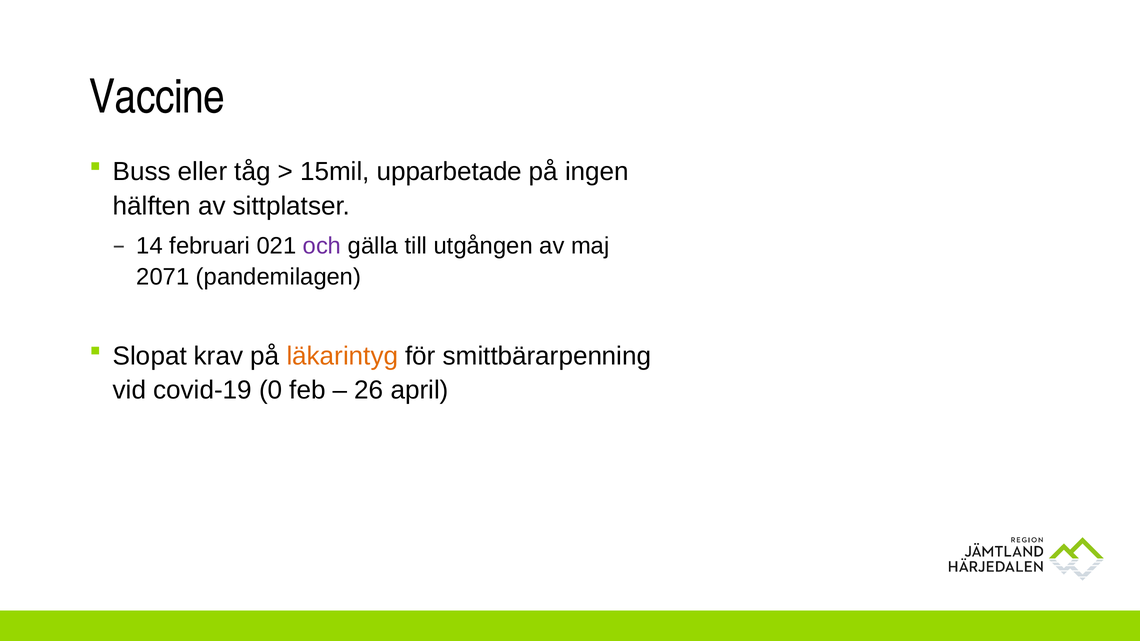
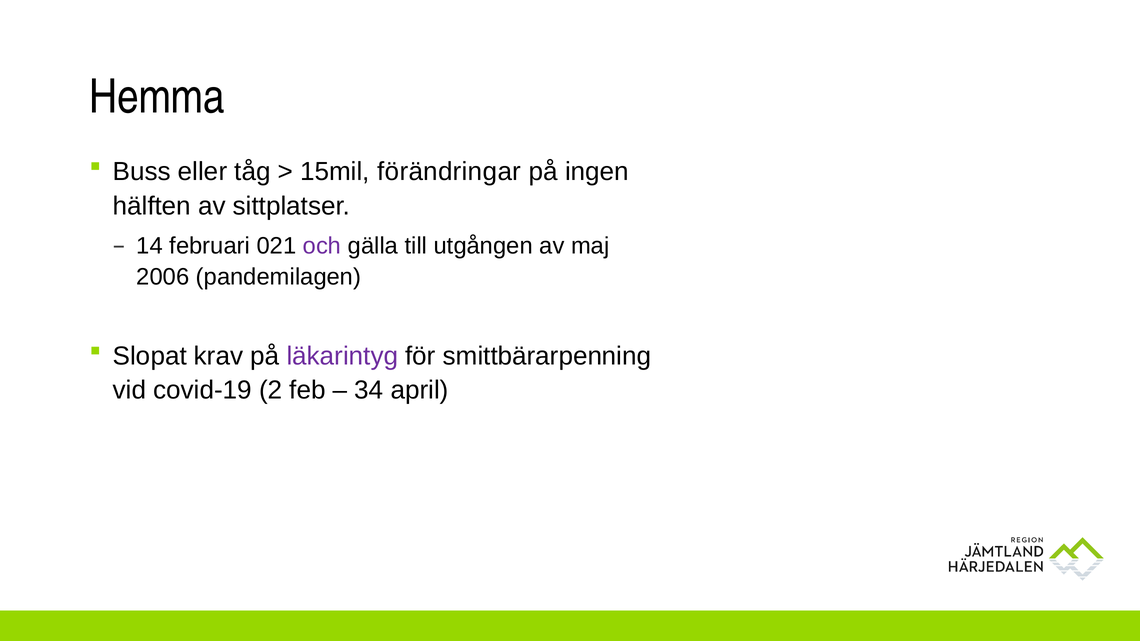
Vaccine: Vaccine -> Hemma (157, 97)
upparbetade: upparbetade -> förändringar (449, 172)
2071: 2071 -> 2006 (163, 277)
läkarintyg colour: orange -> purple (342, 356)
0: 0 -> 2 (271, 390)
26: 26 -> 34 (369, 390)
